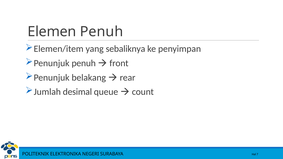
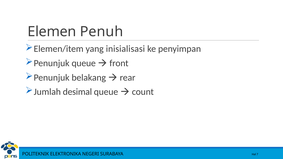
sebaliknya: sebaliknya -> inisialisasi (125, 49)
Penunjuk penuh: penuh -> queue (84, 63)
